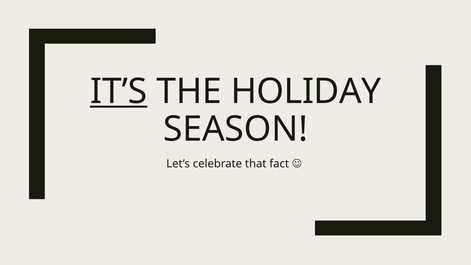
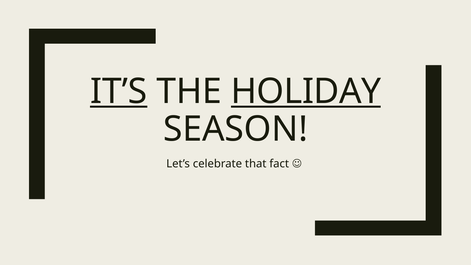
HOLIDAY underline: none -> present (306, 91)
